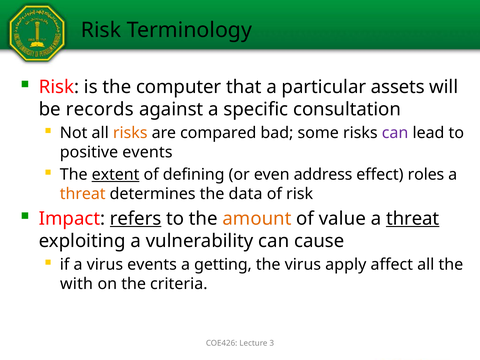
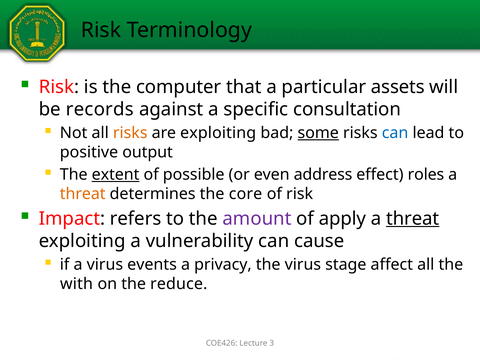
are compared: compared -> exploiting (218, 133)
some underline: none -> present (318, 133)
can colour: purple -> blue (395, 133)
positive events: events -> output (148, 152)
defining: defining -> possible (194, 175)
data: data -> core (246, 194)
refers underline: present -> none (136, 219)
amount colour: orange -> purple (257, 219)
value: value -> apply (342, 219)
getting: getting -> privacy (223, 265)
apply: apply -> stage (346, 265)
criteria: criteria -> reduce (179, 284)
